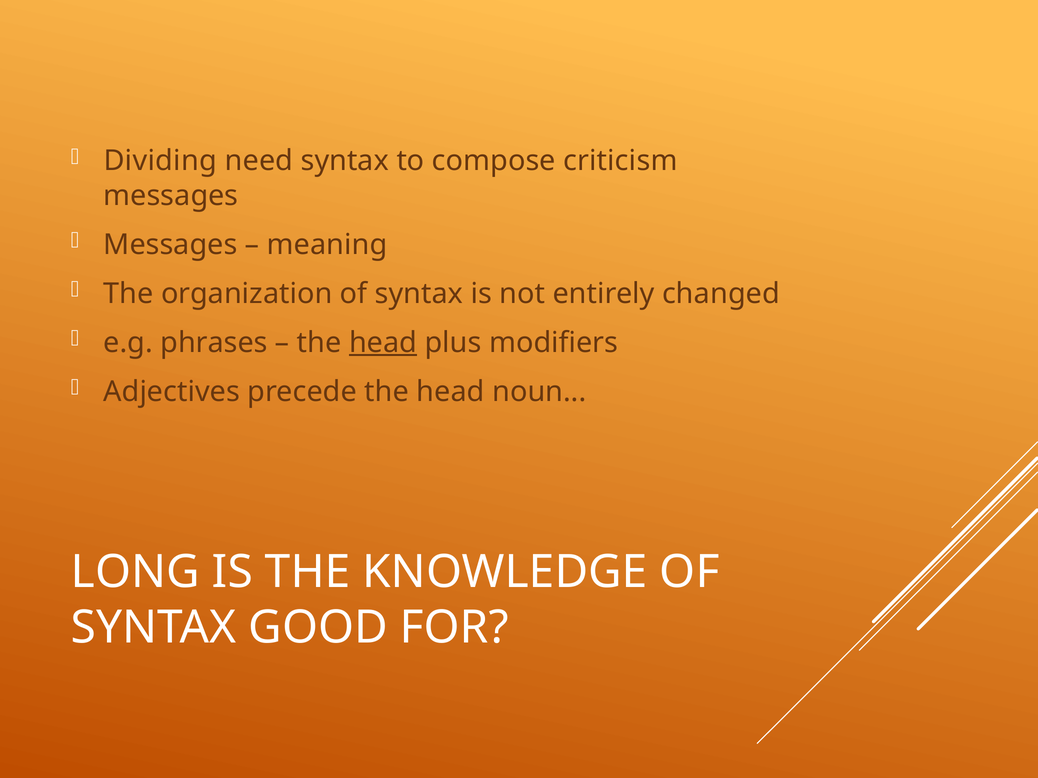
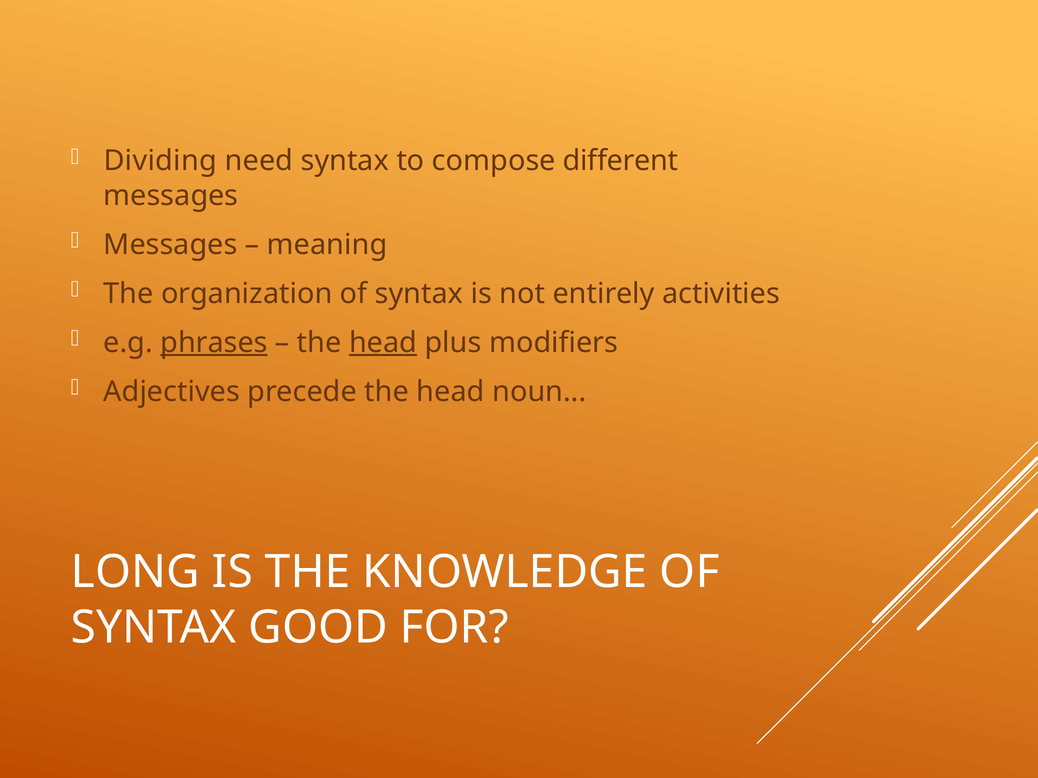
criticism: criticism -> different (621, 161)
changed: changed -> activities (721, 294)
phrases underline: none -> present (214, 343)
